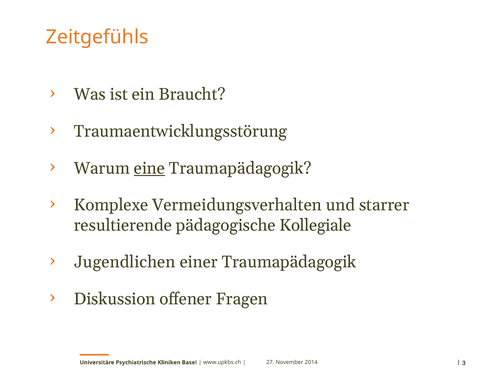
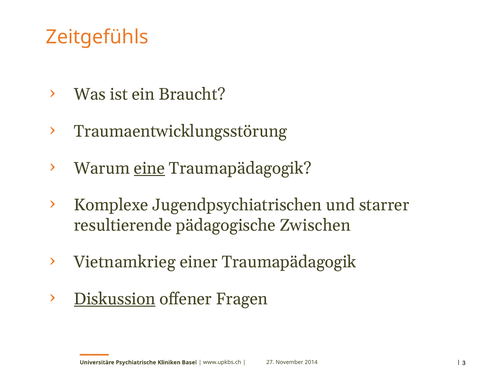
Vermeidungsverhalten: Vermeidungsverhalten -> Jugendpsychiatrischen (237, 205)
Kollegiale: Kollegiale -> Zwischen (315, 225)
Jugendlichen: Jugendlichen -> Vietnamkrieg (125, 262)
Diskussion underline: none -> present (115, 299)
